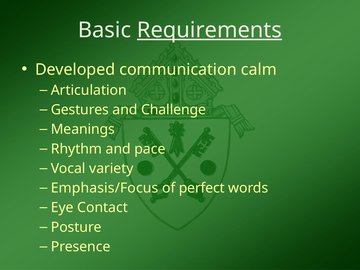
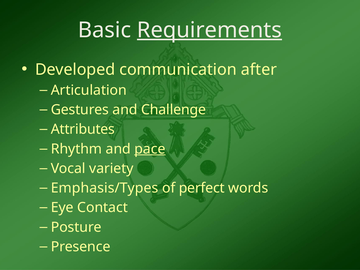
calm: calm -> after (259, 70)
Meanings: Meanings -> Attributes (83, 129)
pace underline: none -> present (150, 149)
Emphasis/Focus: Emphasis/Focus -> Emphasis/Types (105, 188)
